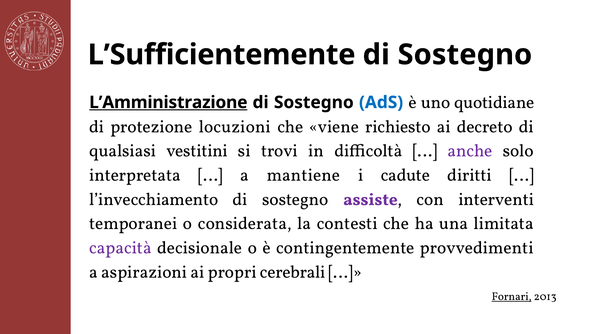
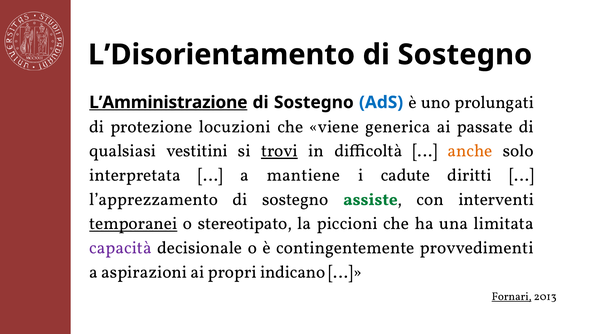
L’Sufficientemente: L’Sufficientemente -> L’Disorientamento (221, 55)
quotidiane: quotidiane -> prolungati (494, 102)
richiesto: richiesto -> generica (398, 126)
decreto: decreto -> passate (485, 126)
trovi underline: none -> present (279, 151)
anche colour: purple -> orange (470, 151)
l’invecchiamento: l’invecchiamento -> l’apprezzamento (154, 199)
assiste colour: purple -> green (370, 199)
temporanei underline: none -> present (133, 223)
considerata: considerata -> stereotipato (245, 223)
contesti: contesti -> piccioni (347, 223)
cerebrali: cerebrali -> indicano (293, 272)
